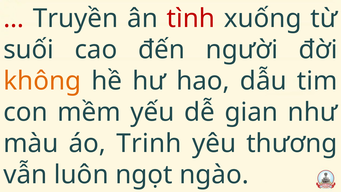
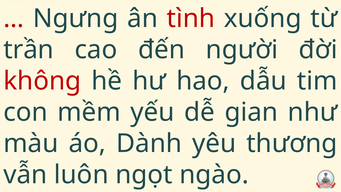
Truyền: Truyền -> Ngưng (76, 18)
suối: suối -> trần (29, 50)
không colour: orange -> red (42, 81)
Trinh: Trinh -> Dành (149, 143)
